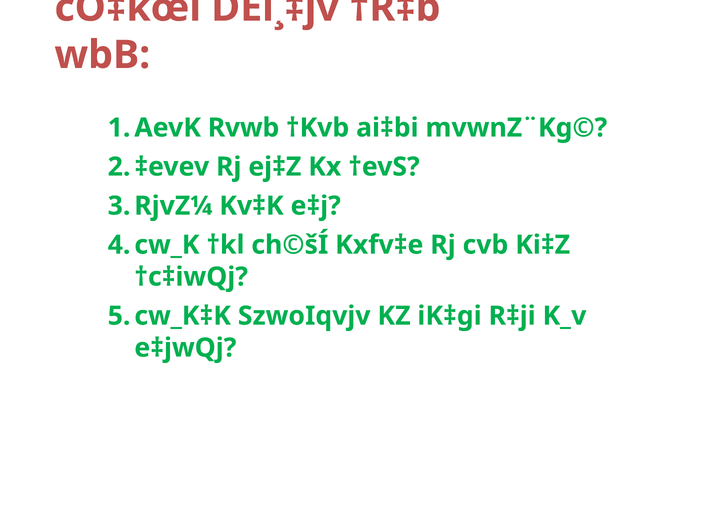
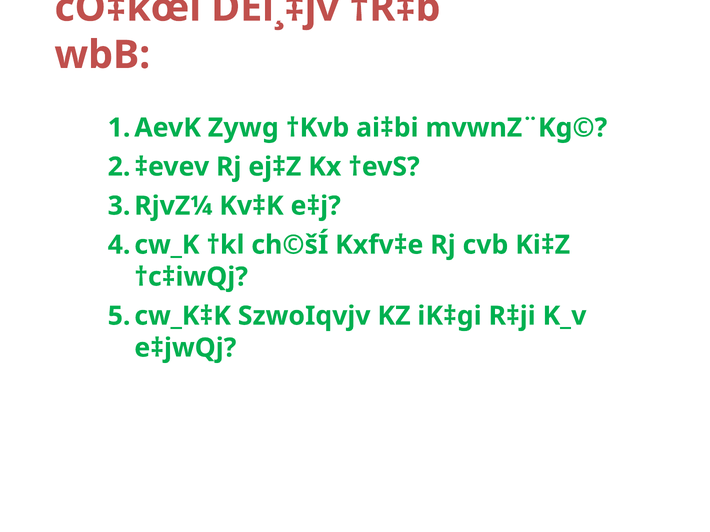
Rvwb: Rvwb -> Zywg (243, 128)
